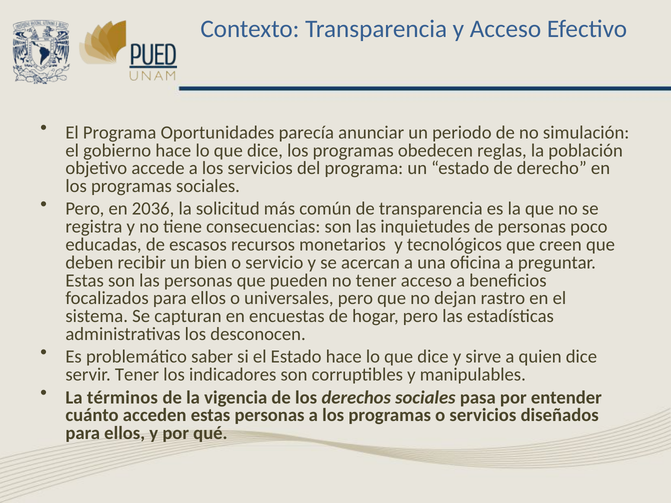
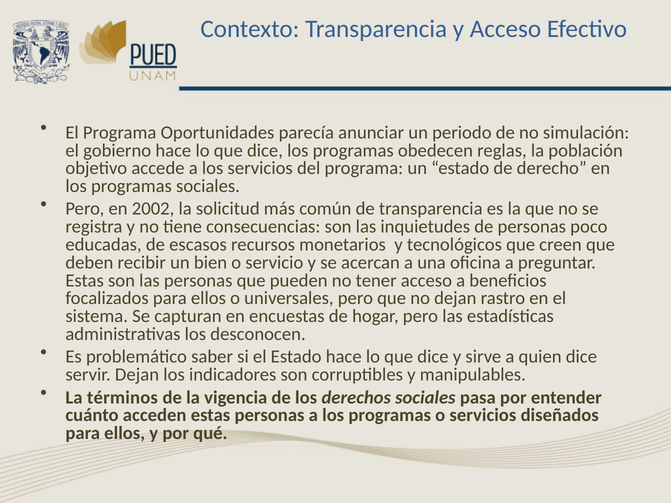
2036: 2036 -> 2002 (153, 209)
servir Tener: Tener -> Dejan (137, 375)
